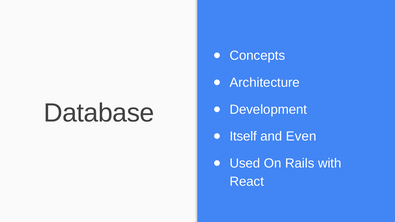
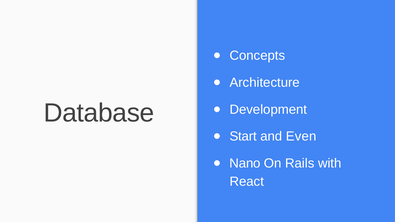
Itself: Itself -> Start (243, 136)
Used: Used -> Nano (245, 163)
